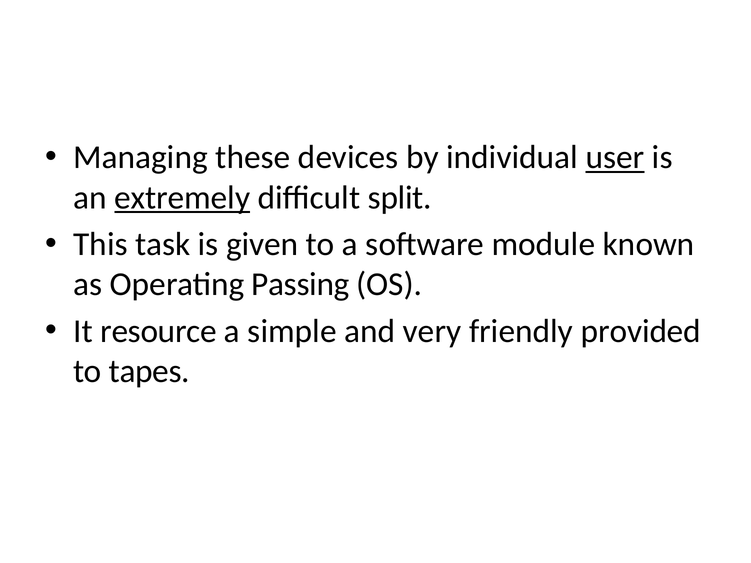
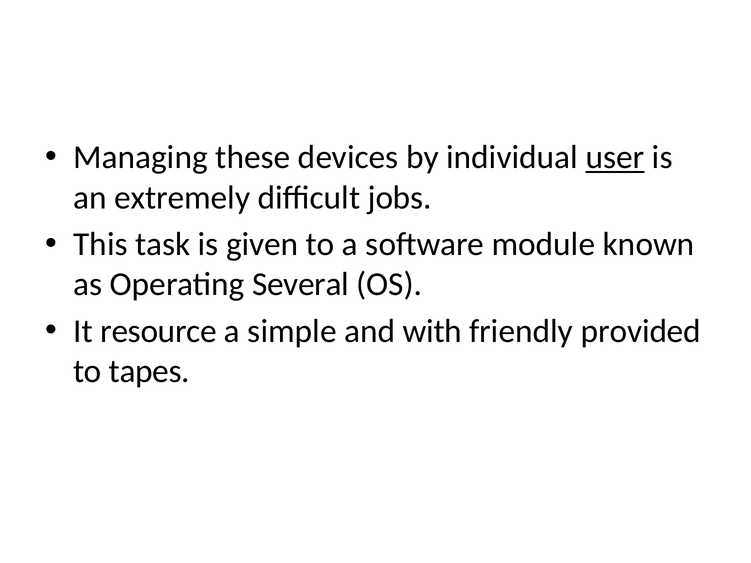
extremely underline: present -> none (182, 198)
split: split -> jobs (400, 198)
Passing: Passing -> Several (301, 284)
very: very -> with (432, 331)
